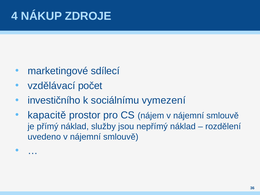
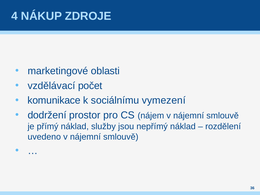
sdílecí: sdílecí -> oblasti (105, 71)
investičního: investičního -> komunikace (54, 100)
kapacitě: kapacitě -> dodržení (47, 115)
